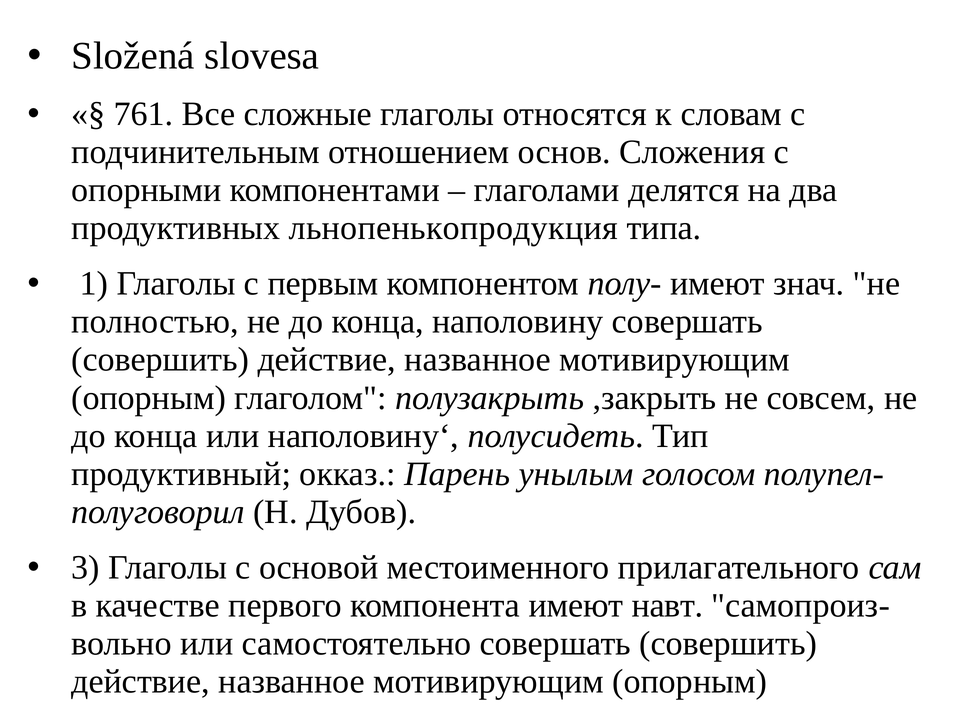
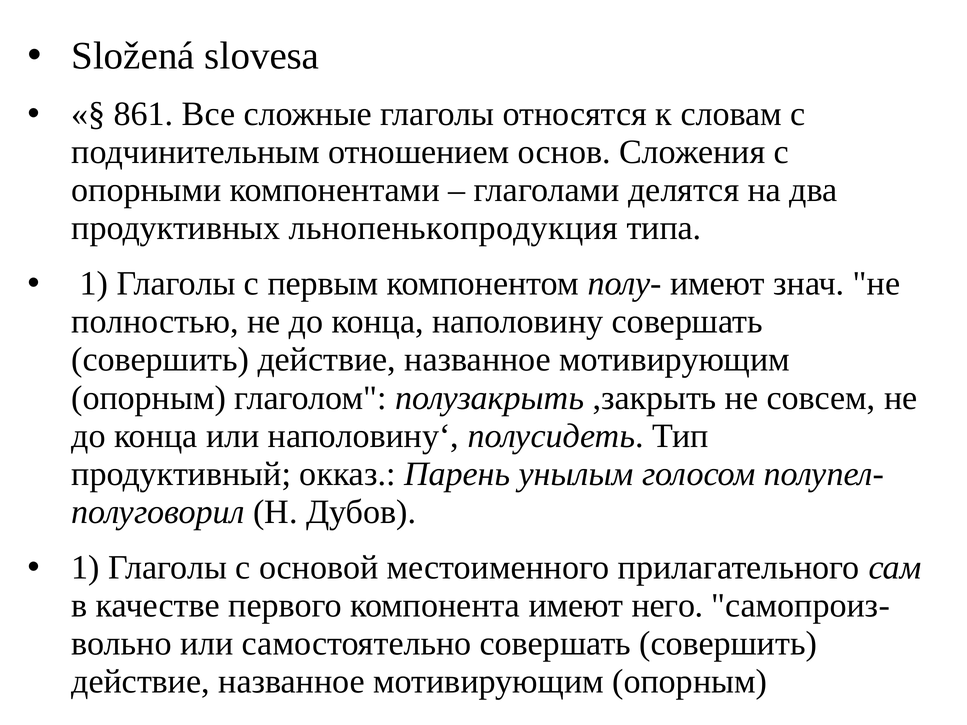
761: 761 -> 861 (144, 114)
3: 3 -> 1 (86, 568)
навт: навт -> него (667, 606)
